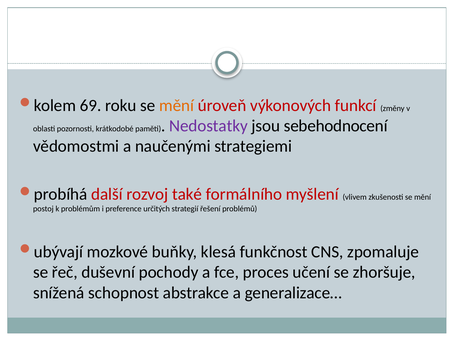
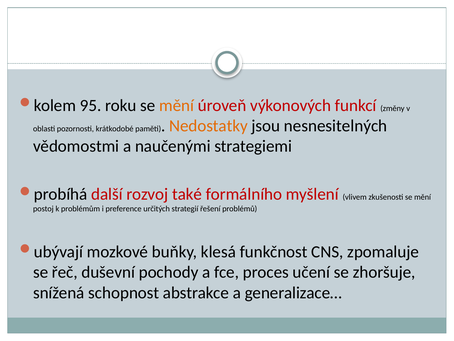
69: 69 -> 95 (91, 105)
Nedostatky colour: purple -> orange (208, 126)
sebehodnocení: sebehodnocení -> nesnesitelných (336, 126)
